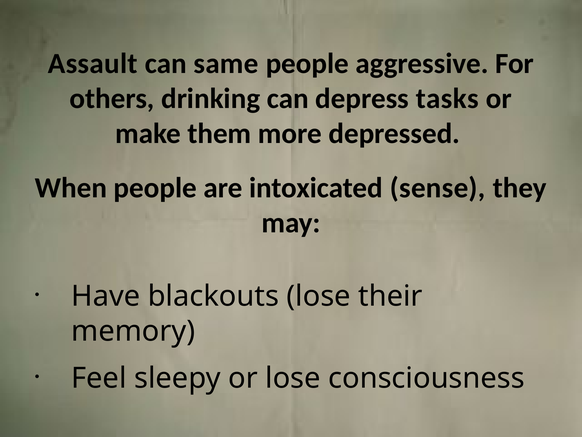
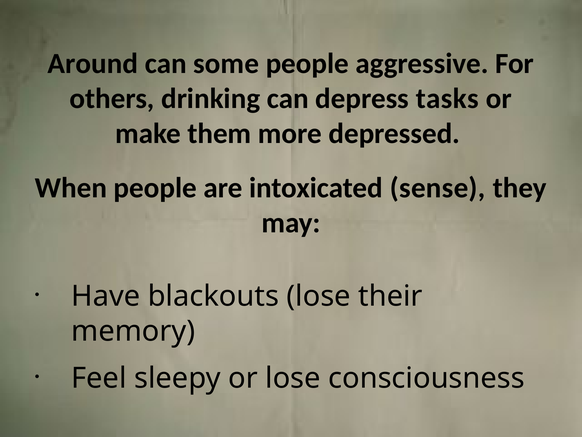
Assault: Assault -> Around (93, 64)
same: same -> some (226, 64)
